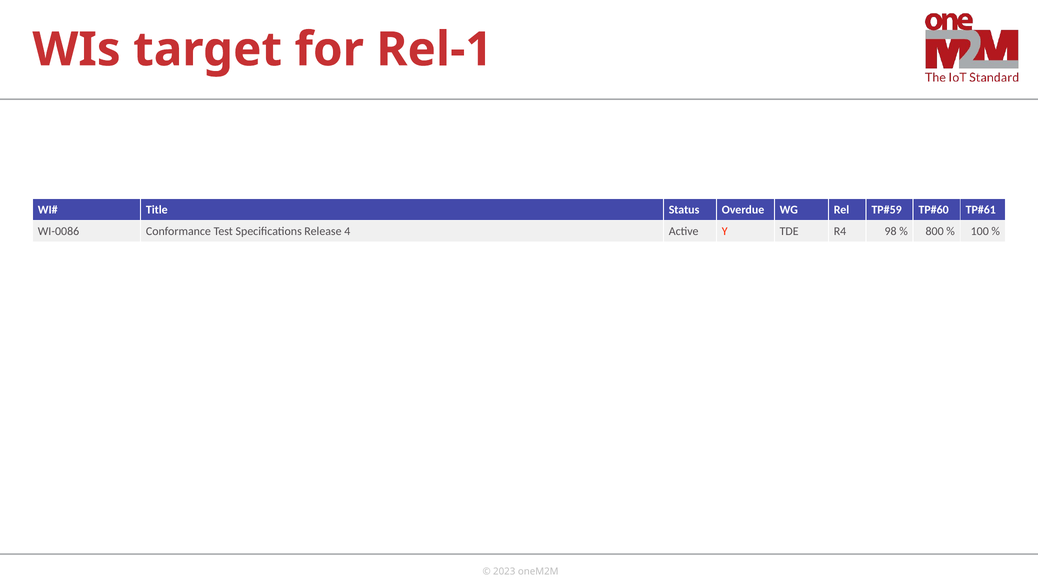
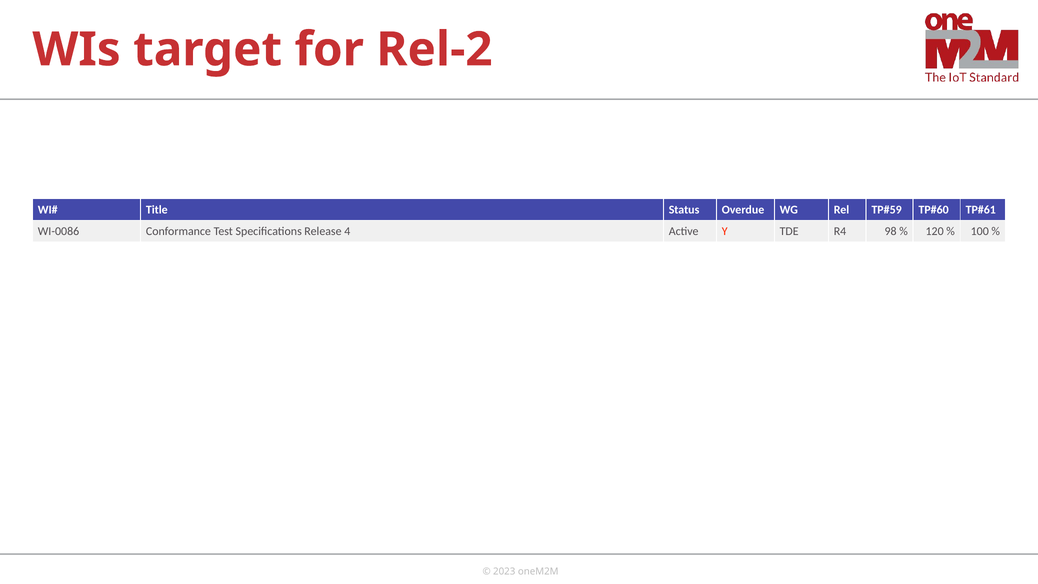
Rel-1: Rel-1 -> Rel-2 (434, 50)
800: 800 -> 120 (935, 231)
